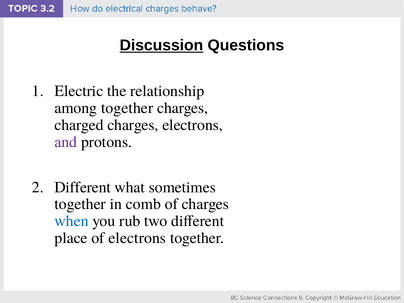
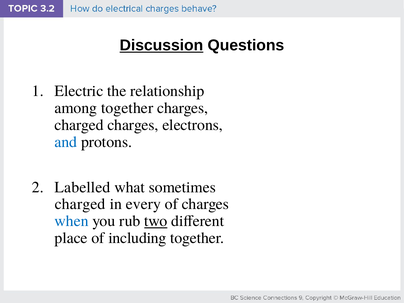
and colour: purple -> blue (66, 142)
Different: Different -> Labelled (82, 187)
together: together -> charged (80, 204)
comb: comb -> every (143, 204)
two underline: none -> present (156, 221)
of electrons: electrons -> including (137, 238)
